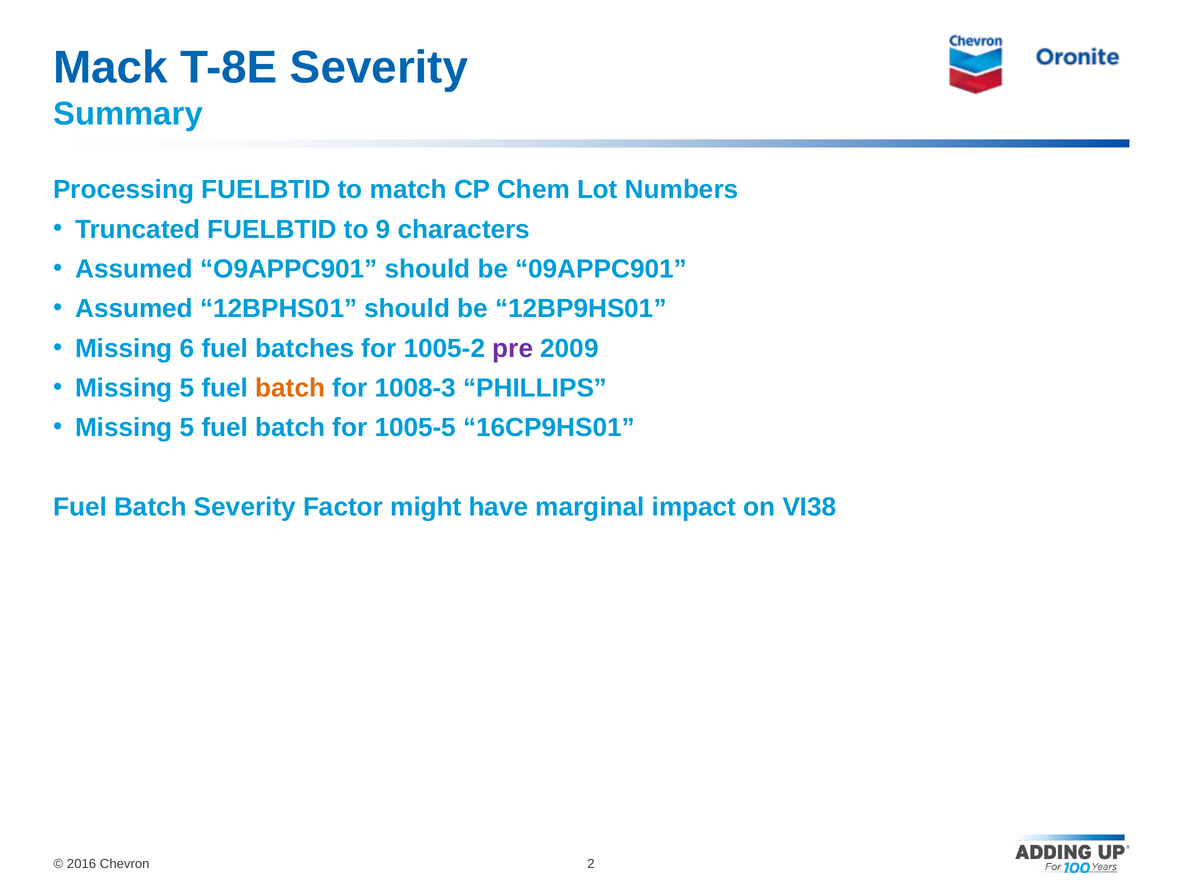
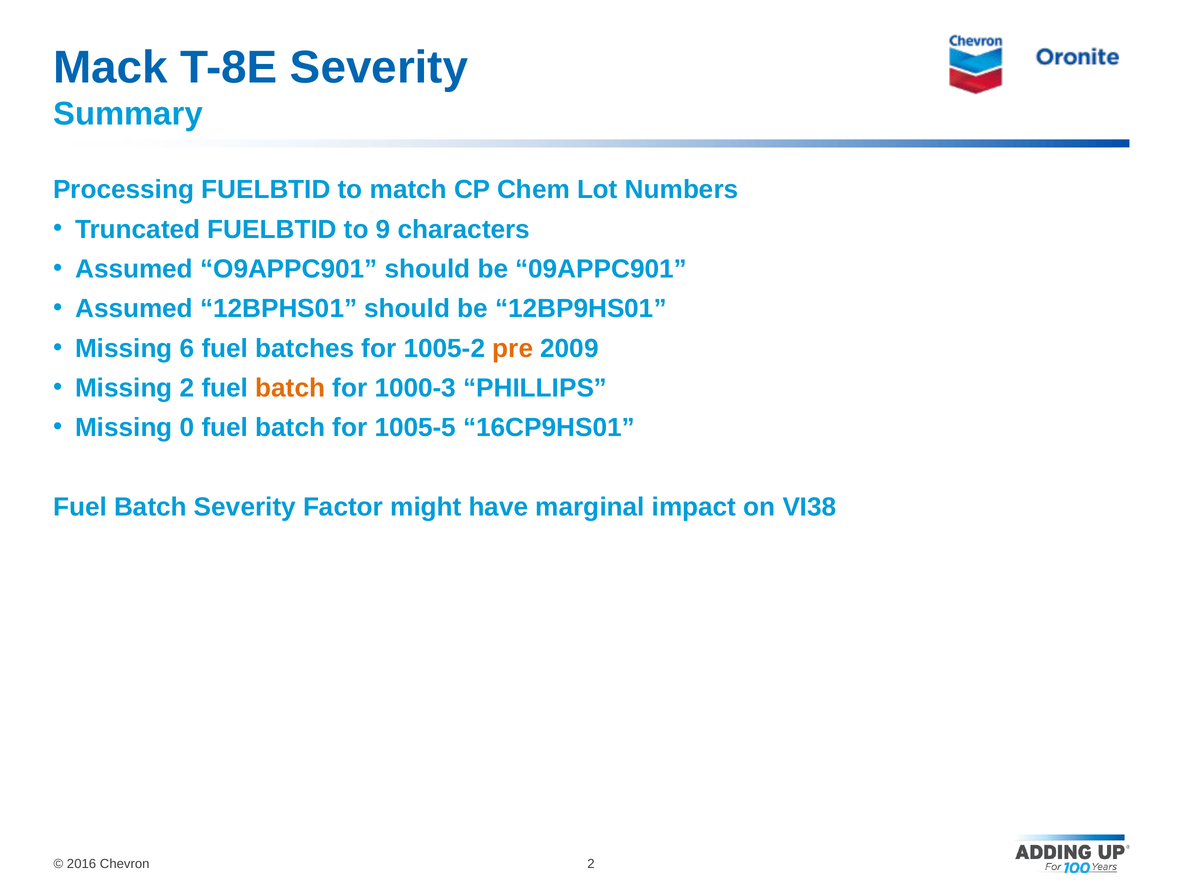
pre colour: purple -> orange (513, 348)
5: 5 -> 2 (187, 388)
1008-3: 1008-3 -> 1000-3 (415, 388)
5: 5 -> 0 (187, 428)
